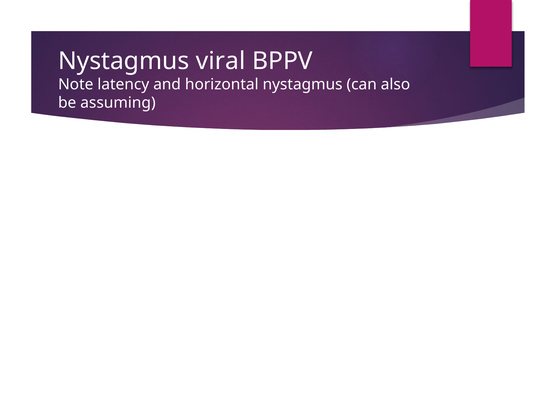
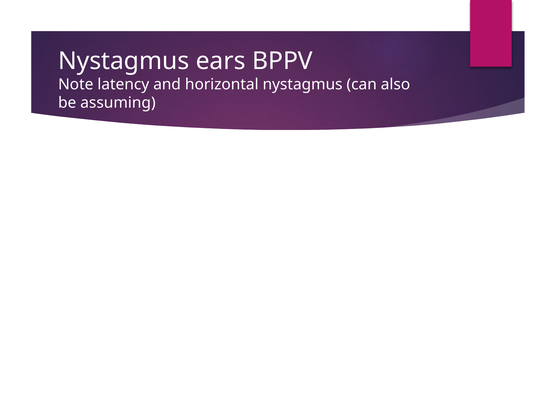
viral: viral -> ears (221, 61)
